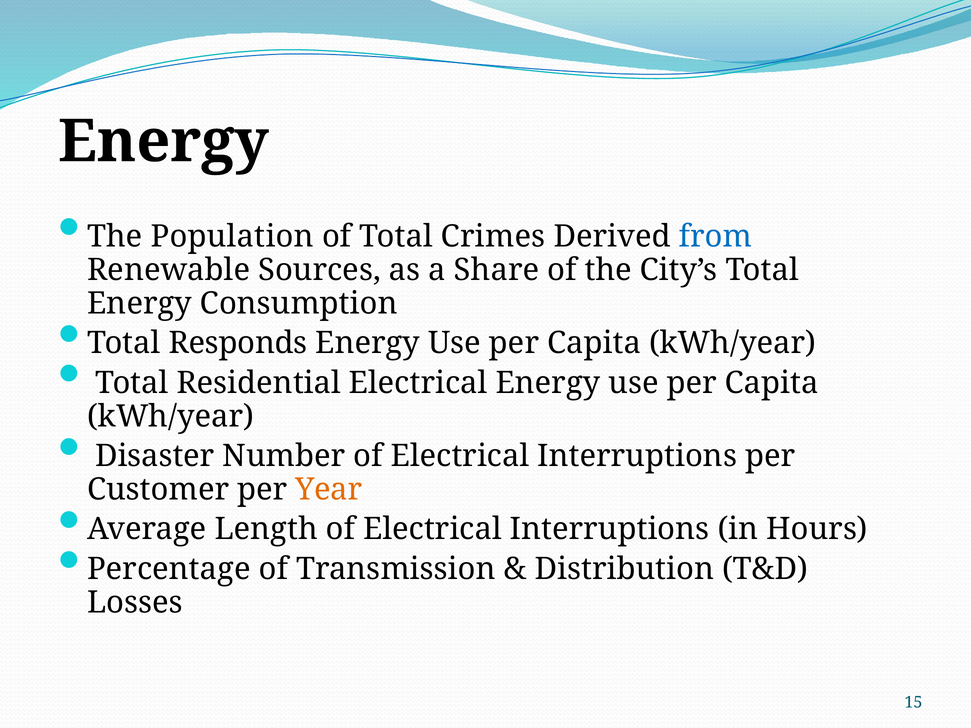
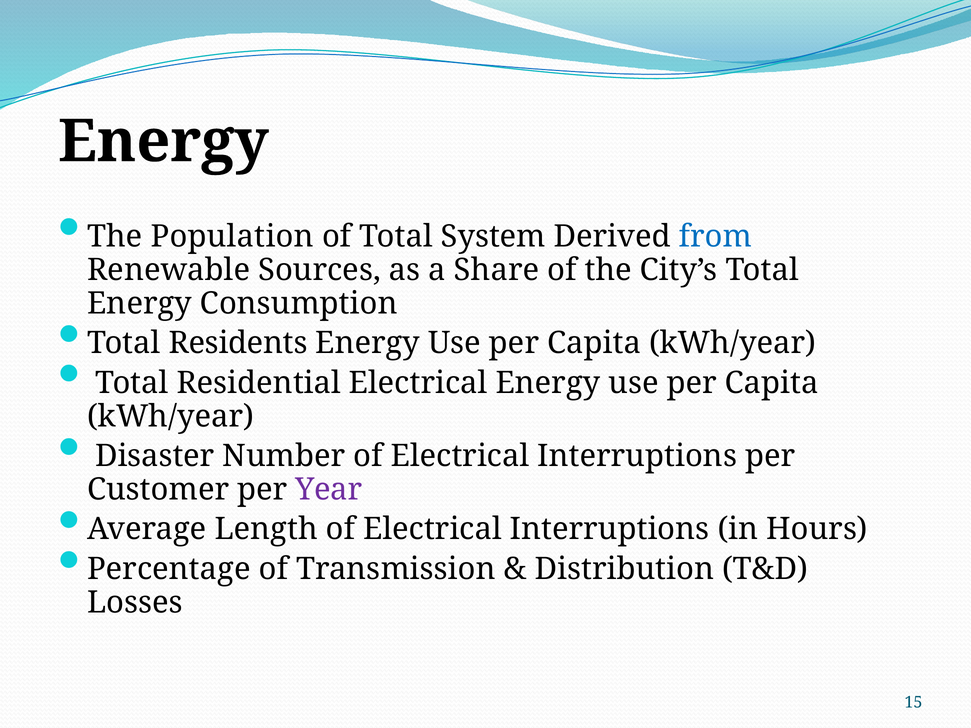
Crimes: Crimes -> System (493, 236)
Responds: Responds -> Residents (238, 343)
Year colour: orange -> purple (329, 490)
